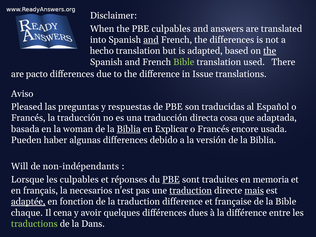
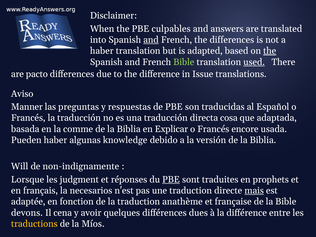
hecho: hecho -> haber (102, 51)
used underline: none -> present (254, 62)
Pleased: Pleased -> Manner (27, 107)
woman: woman -> comme (78, 129)
Biblia underline: present -> none (129, 129)
algunas differences: differences -> knowledge (125, 140)
non-indépendants: non-indépendants -> non-indignamente (81, 166)
les culpables: culpables -> judgment (79, 180)
memoria: memoria -> prophets (271, 180)
traduction underline: present -> none (191, 191)
adaptée underline: present -> none (28, 202)
traduction difference: difference -> anathème (182, 202)
chaque: chaque -> devons (27, 213)
traductions colour: light green -> yellow (34, 224)
Dans: Dans -> Míos (93, 224)
